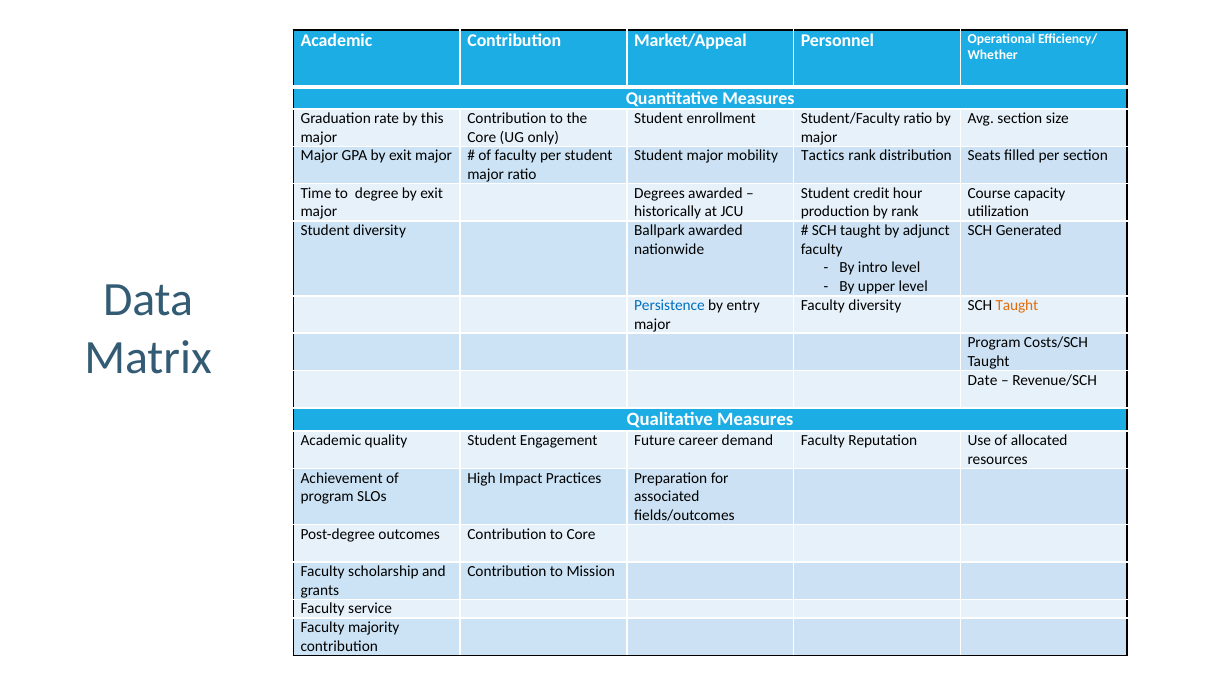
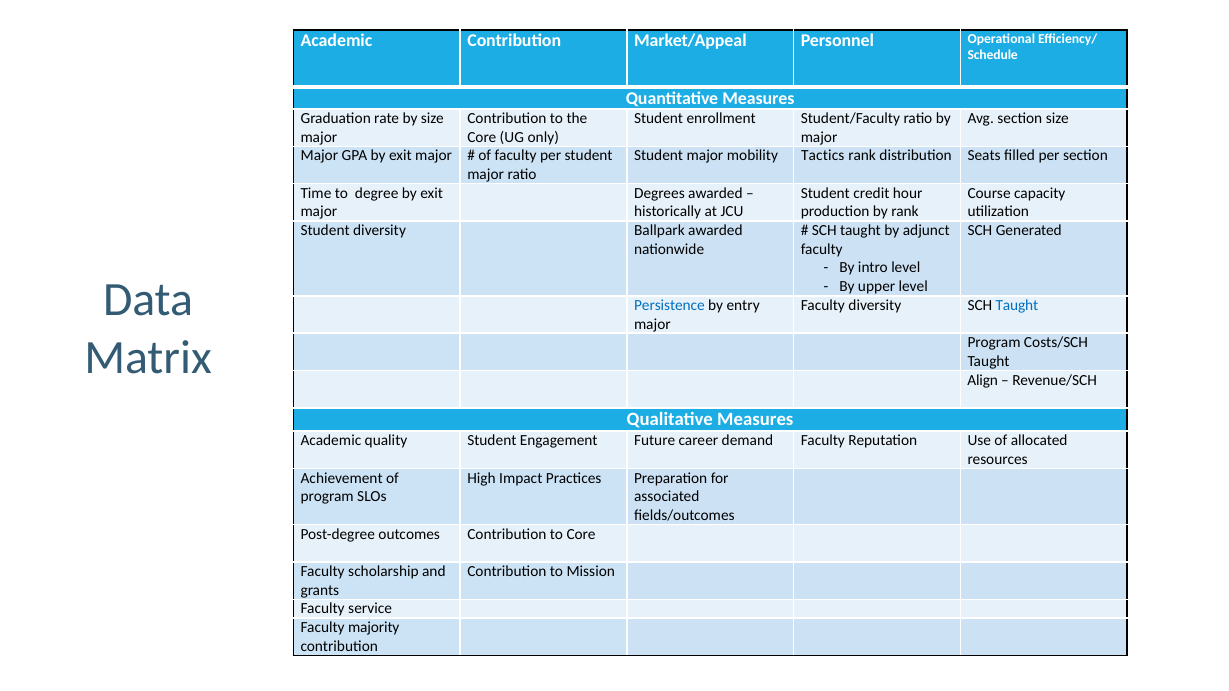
Whether: Whether -> Schedule (993, 55)
by this: this -> size (432, 118)
Taught colour: orange -> blue (1017, 305)
Date: Date -> Align (983, 380)
